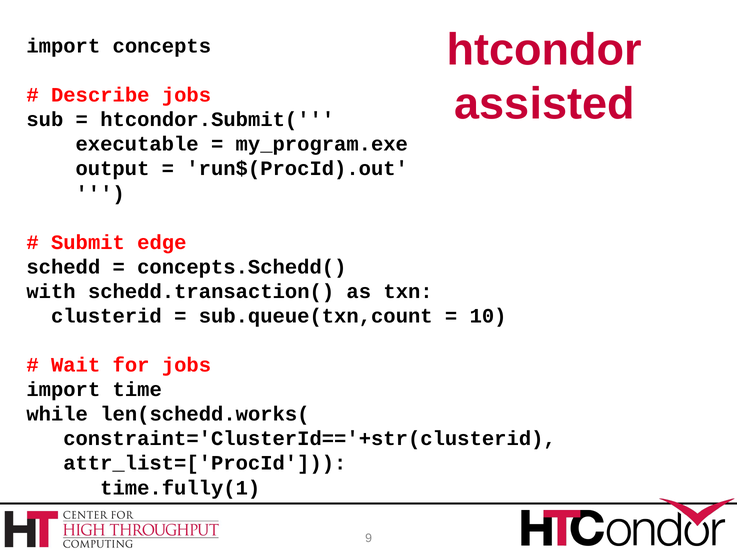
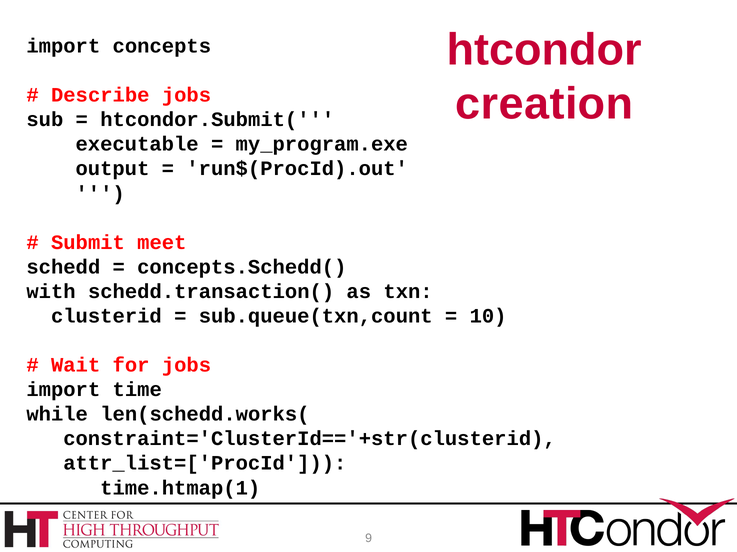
assisted: assisted -> creation (544, 104)
edge: edge -> meet (162, 243)
time.fully(1: time.fully(1 -> time.htmap(1 (180, 488)
